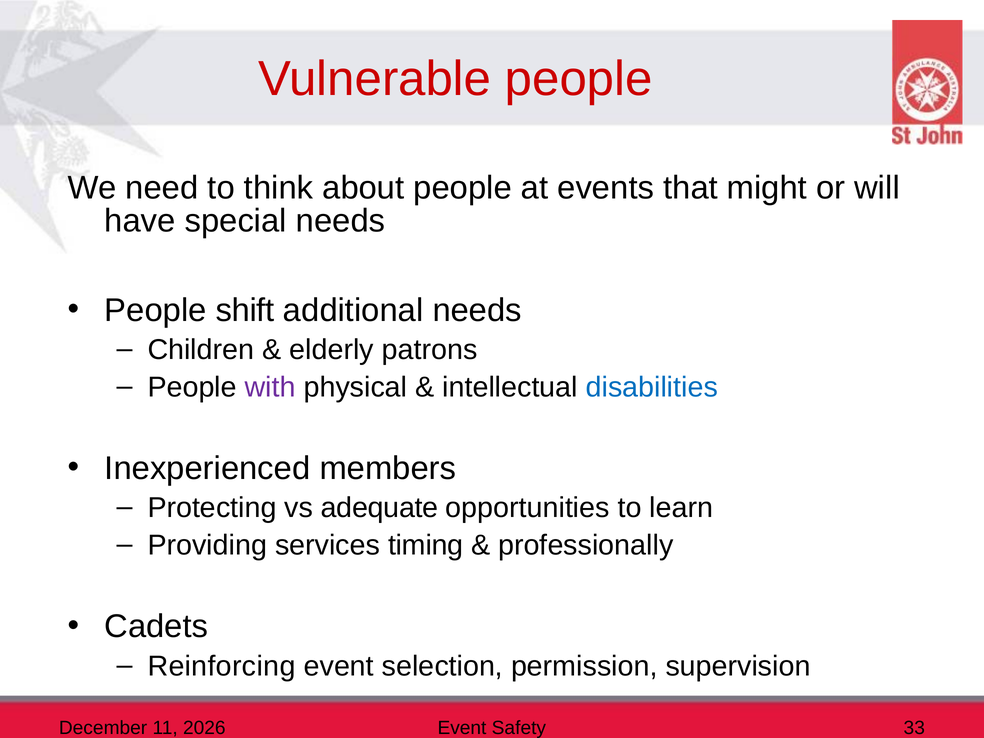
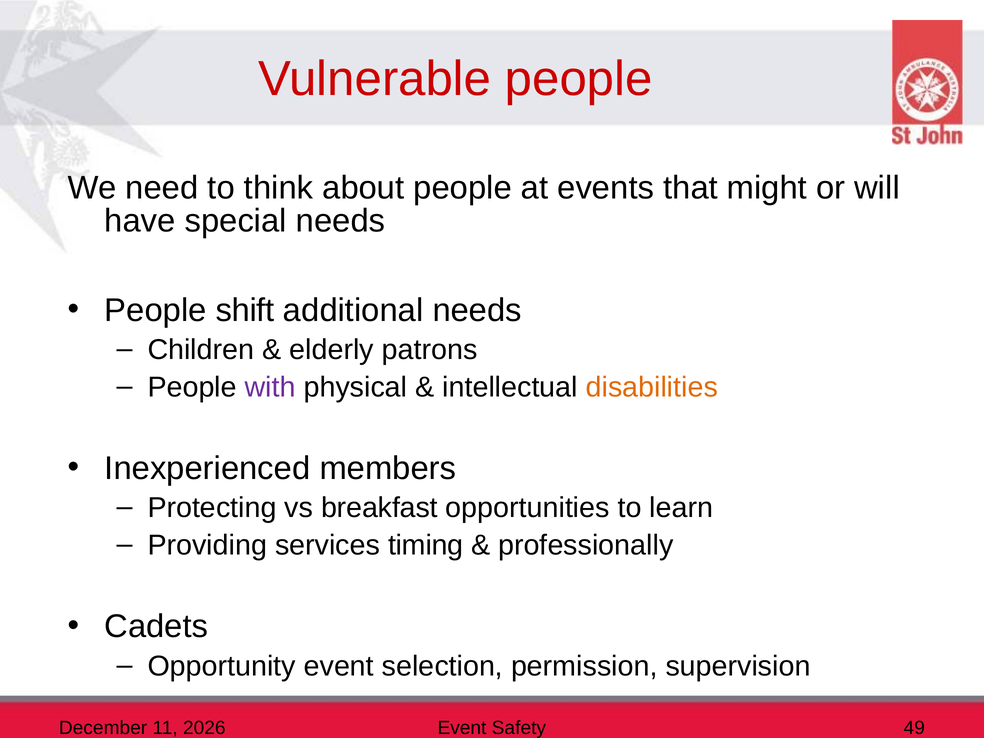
disabilities colour: blue -> orange (652, 387)
adequate: adequate -> breakfast (379, 508)
Reinforcing: Reinforcing -> Opportunity (222, 666)
33: 33 -> 49 (914, 728)
